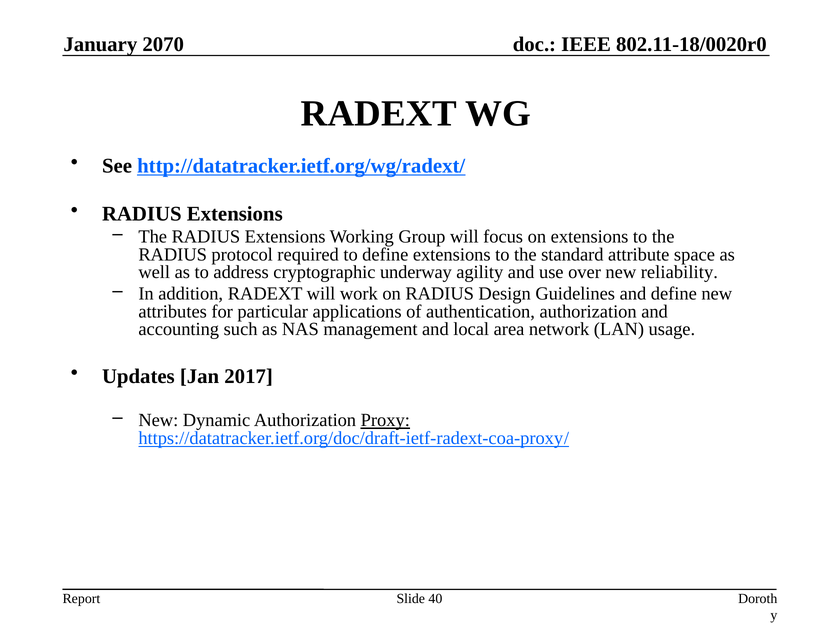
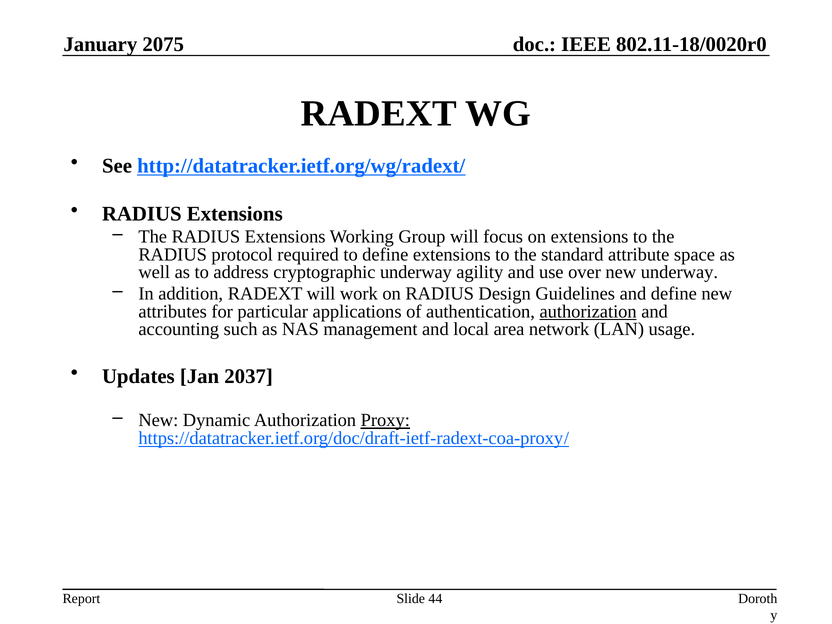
2070: 2070 -> 2075 (163, 44)
new reliability: reliability -> underway (679, 272)
authorization underline: none -> present (588, 311)
2017: 2017 -> 2037 (249, 376)
40: 40 -> 44 (435, 598)
